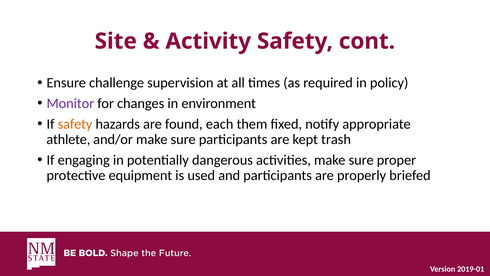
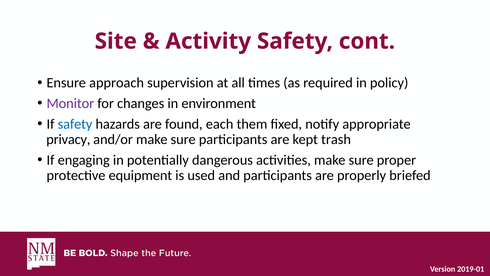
challenge: challenge -> approach (117, 83)
safety colour: orange -> blue (75, 124)
athlete: athlete -> privacy (68, 139)
